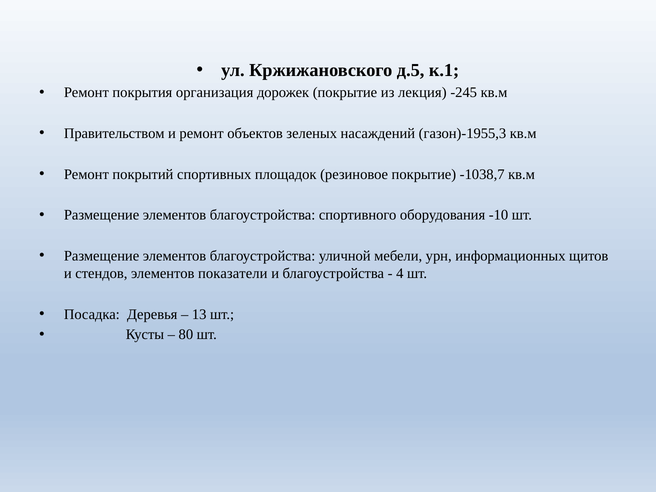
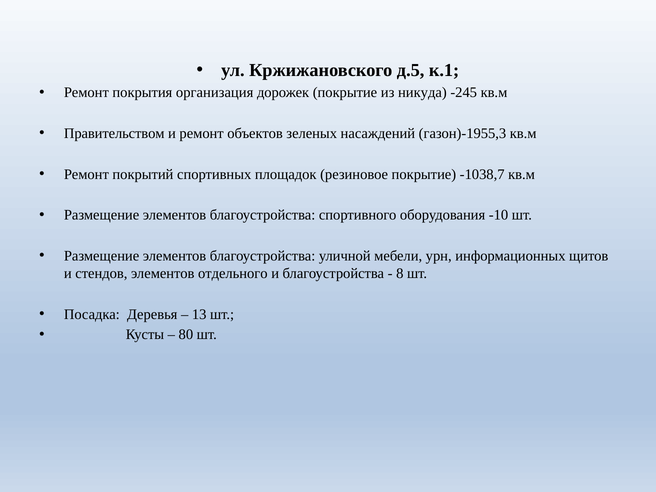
лекция: лекция -> никуда (422, 93)
показатели: показатели -> отдельного (233, 273)
4: 4 -> 8 (400, 273)
